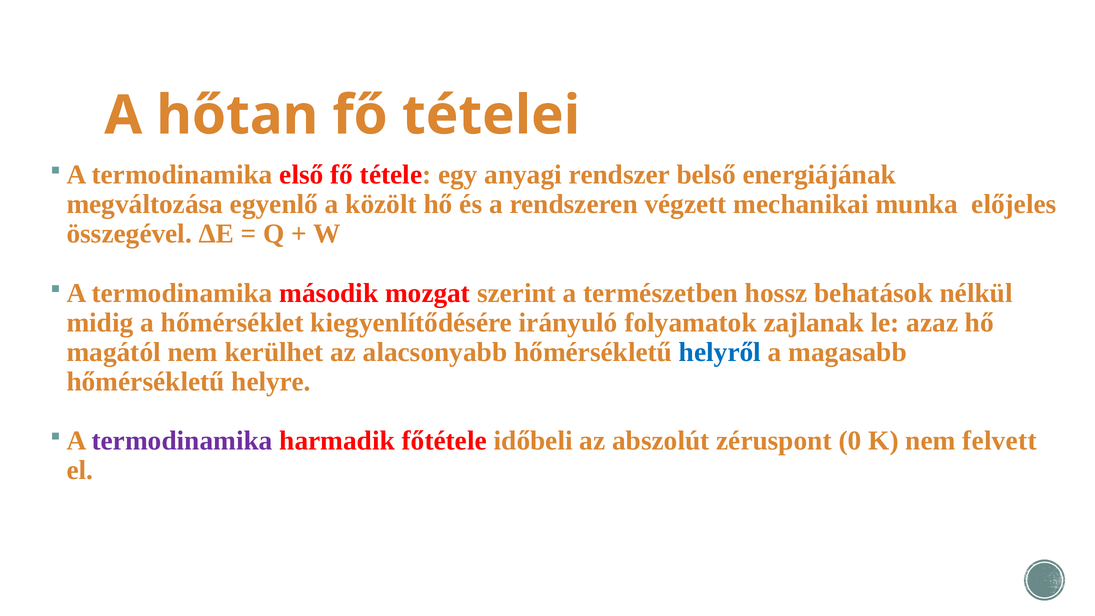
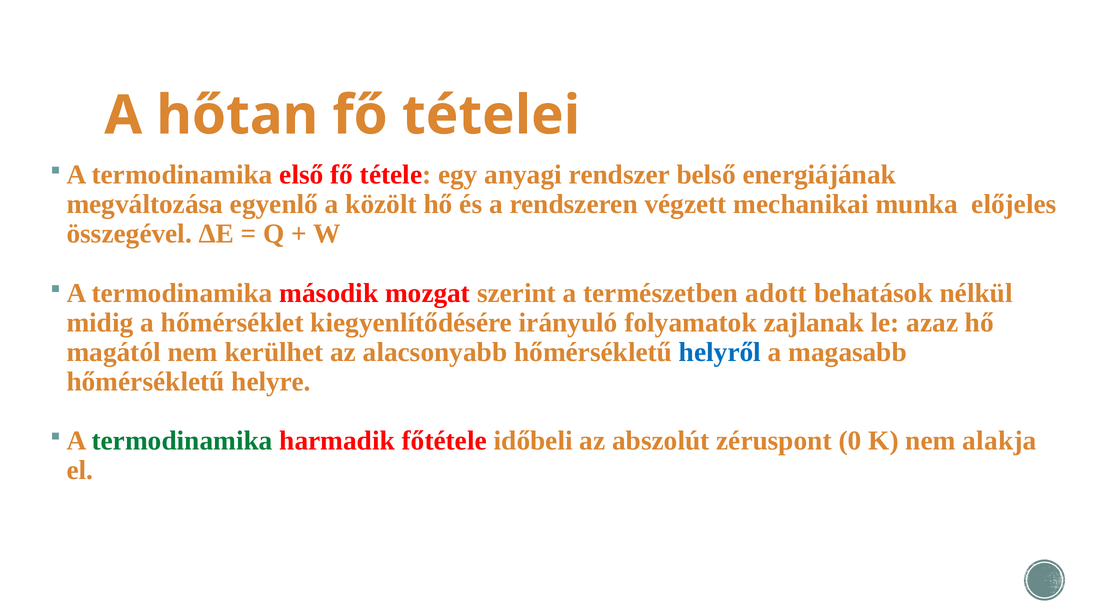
hossz: hossz -> adott (776, 293)
termodinamika colour: purple -> green (182, 441)
felvett: felvett -> alakja (1000, 441)
